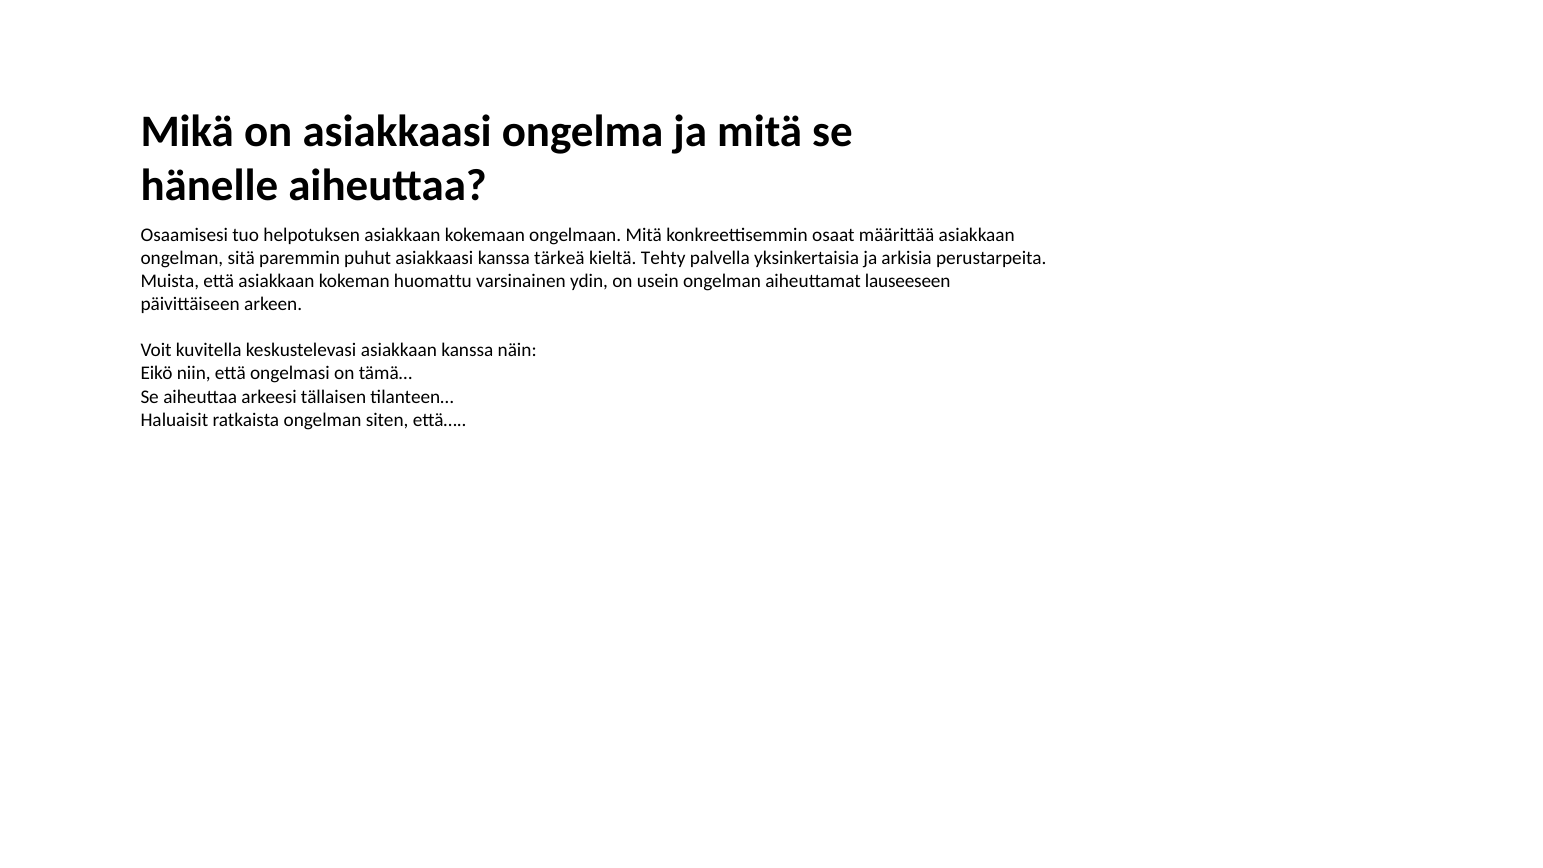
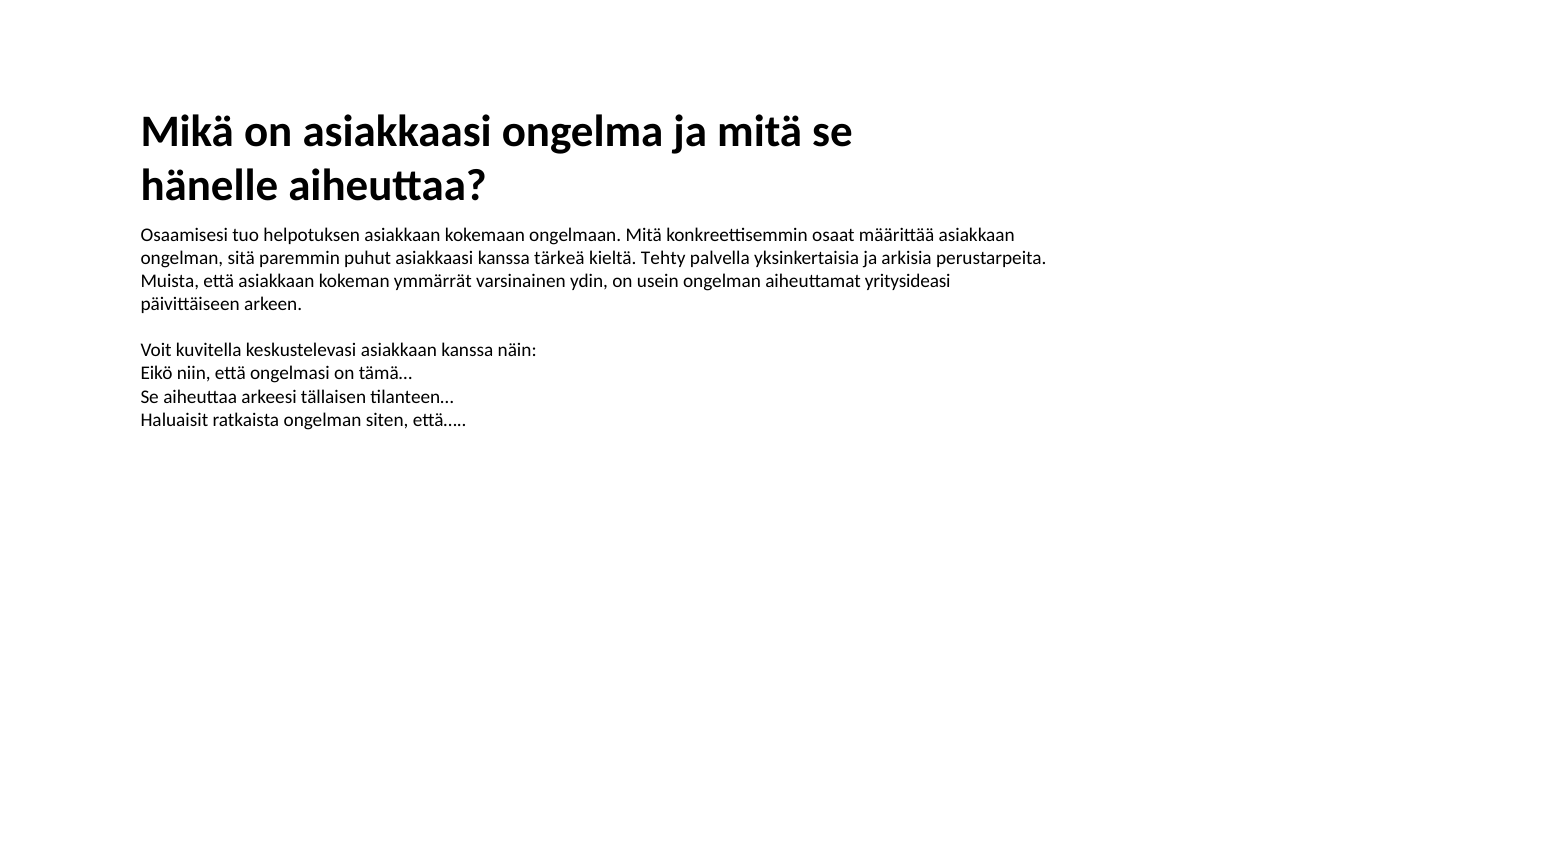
huomattu: huomattu -> ymmärrät (433, 281)
lauseeseen: lauseeseen -> yritysideasi (908, 281)
